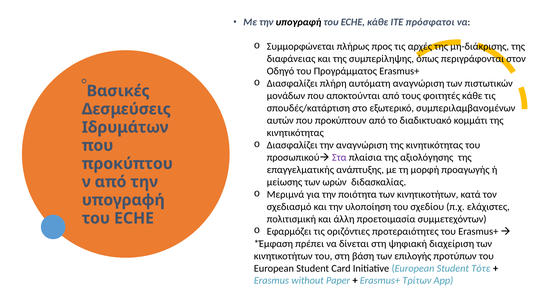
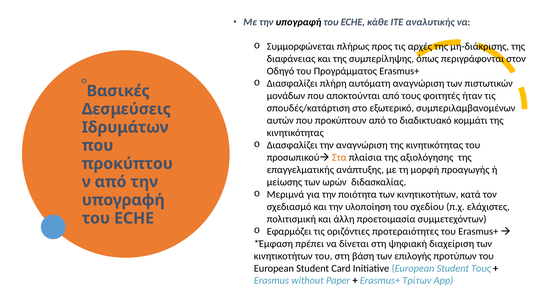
πρόσφατοι: πρόσφατοι -> αναλυτικής (430, 22)
φοιτητές κάθε: κάθε -> ήταν (472, 96)
Στα colour: purple -> orange (339, 158)
Student Τότε: Τότε -> Τους (481, 268)
